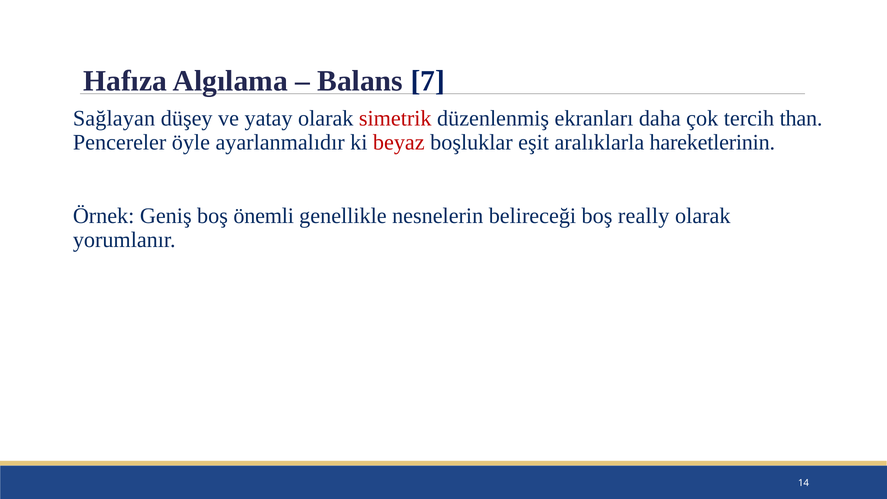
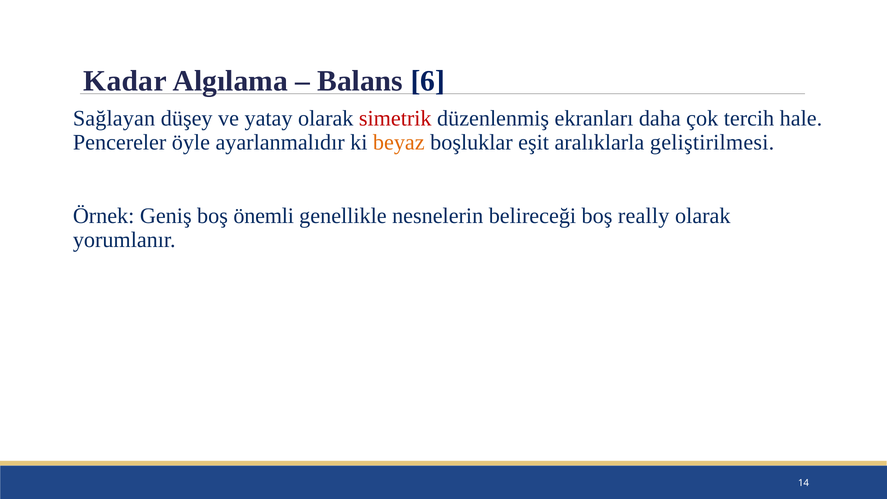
Hafıza: Hafıza -> Kadar (125, 81)
7: 7 -> 6 (428, 81)
than: than -> hale (801, 118)
beyaz colour: red -> orange (399, 142)
hareketlerinin: hareketlerinin -> geliştirilmesi (712, 142)
